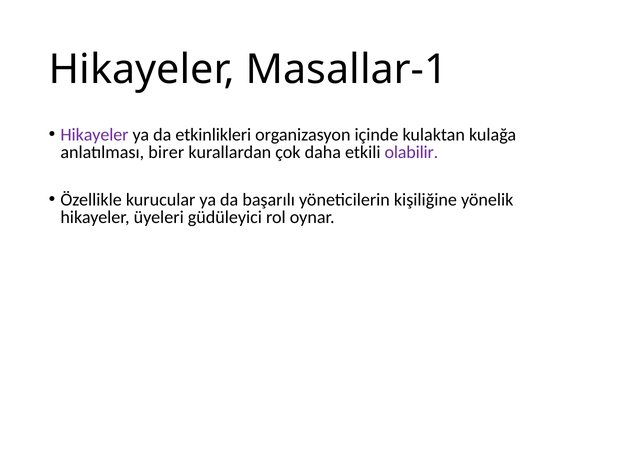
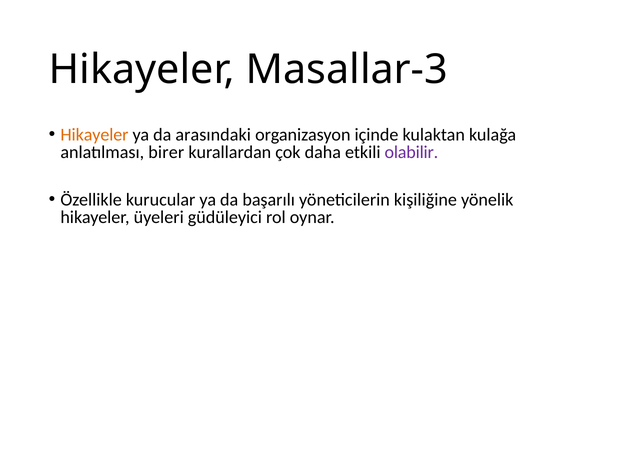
Masallar-1: Masallar-1 -> Masallar-3 (347, 69)
Hikayeler colour: purple -> orange (94, 135)
etkinlikleri: etkinlikleri -> arasındaki (213, 135)
